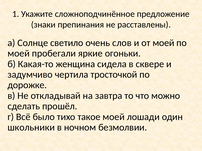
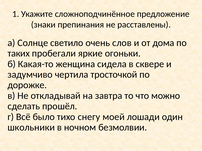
от моей: моей -> дома (163, 43)
моей: моей -> таких (19, 54)
такое: такое -> снегу (89, 117)
